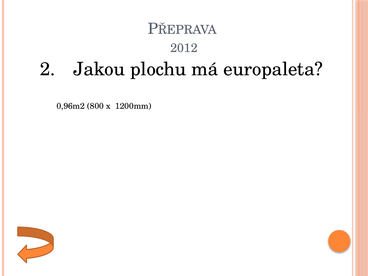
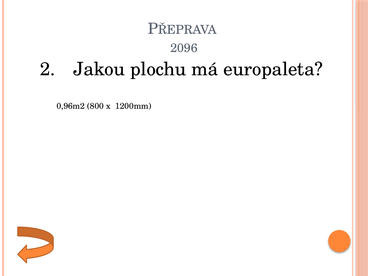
2012: 2012 -> 2096 (184, 48)
